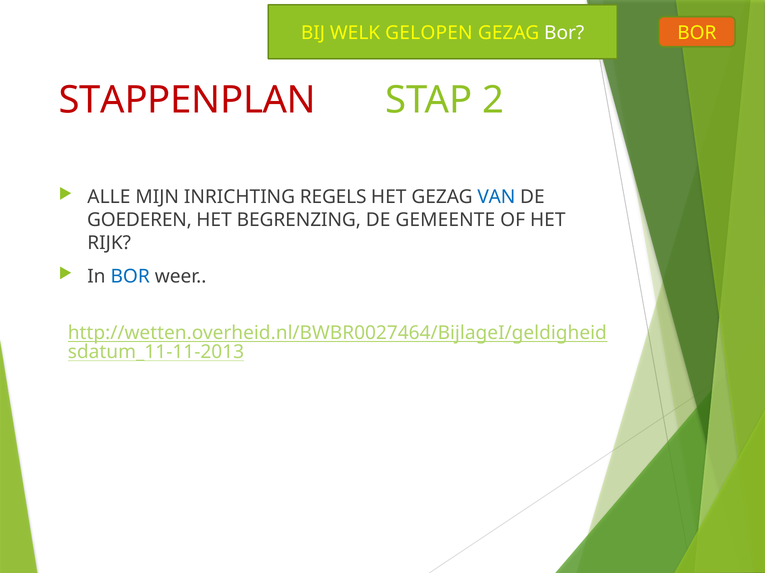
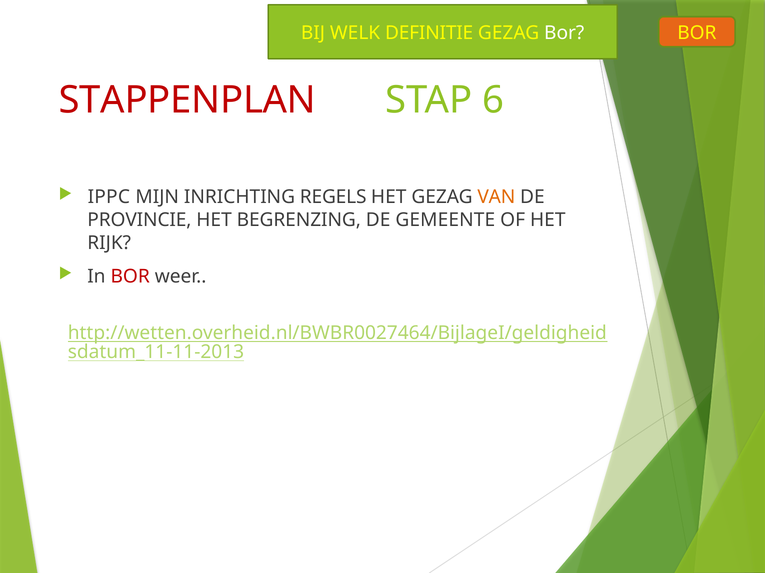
GELOPEN: GELOPEN -> DEFINITIE (429, 33)
2: 2 -> 6 (493, 100)
ALLE: ALLE -> IPPC (109, 197)
VAN colour: blue -> orange (496, 197)
GOEDEREN: GOEDEREN -> PROVINCIE (139, 220)
BOR colour: blue -> red (130, 277)
